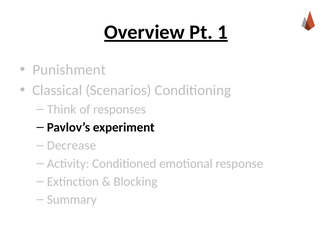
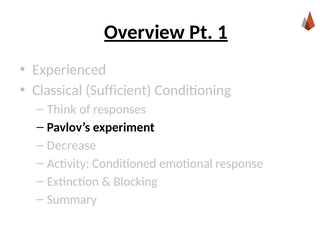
Punishment: Punishment -> Experienced (69, 70)
Scenarios: Scenarios -> Sufficient (118, 90)
